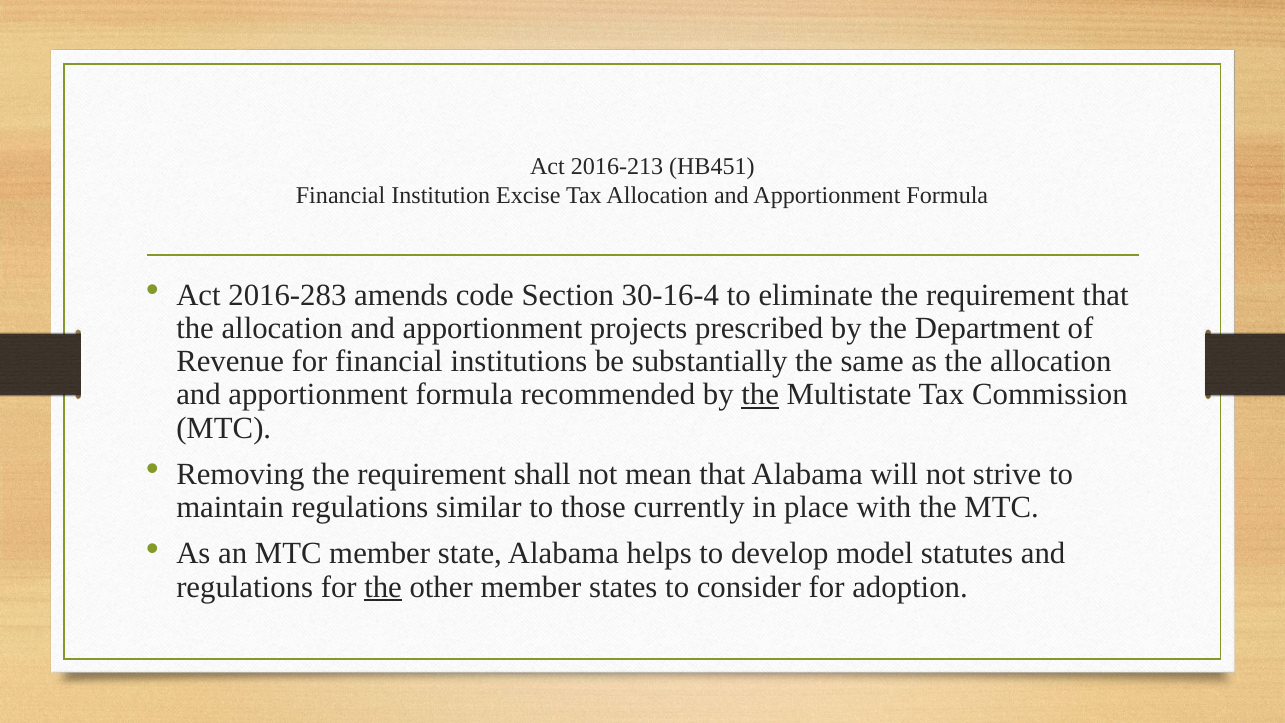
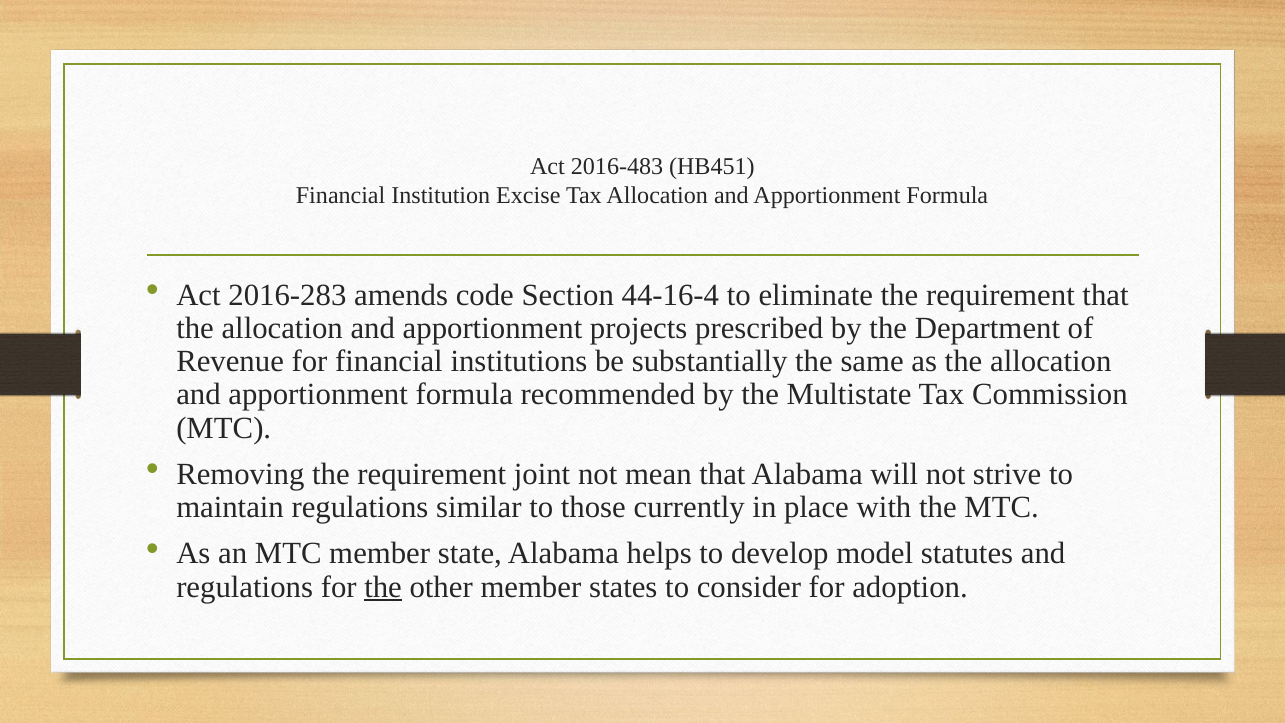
2016-213: 2016-213 -> 2016-483 (617, 167)
30-16-4: 30-16-4 -> 44-16-4 (670, 295)
the underline: present -> none (760, 395)
shall: shall -> joint (542, 474)
